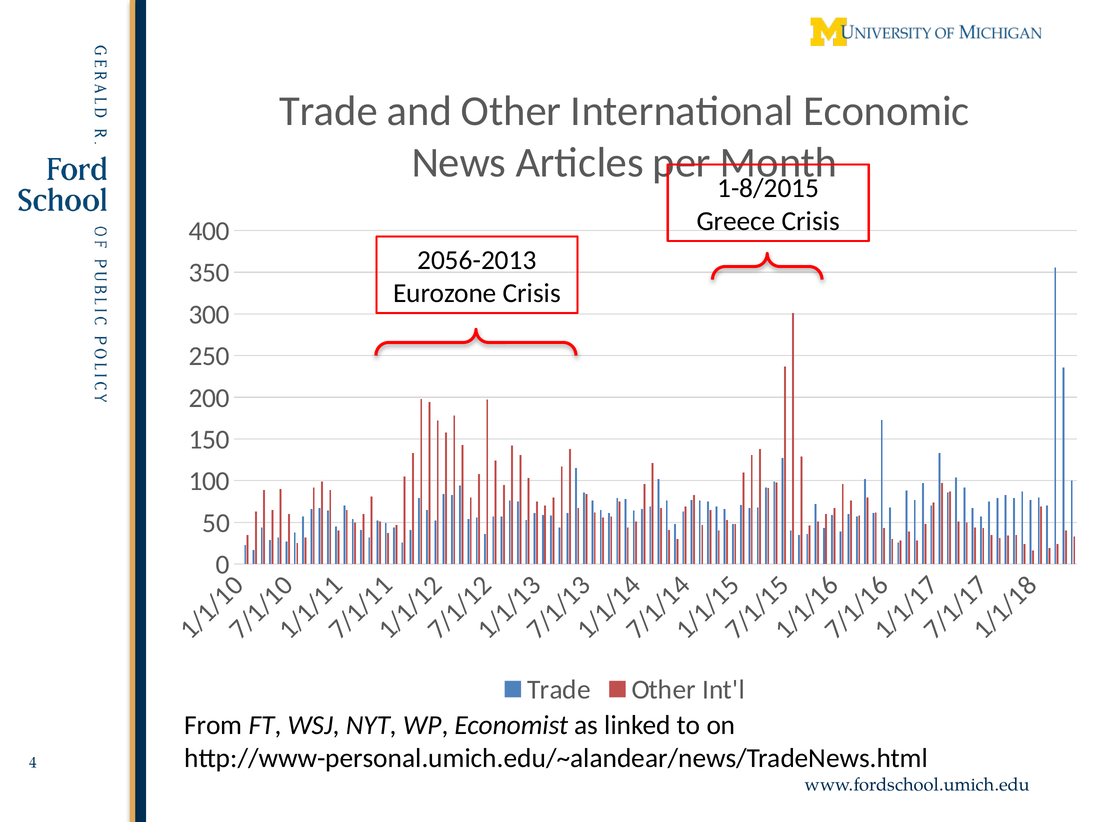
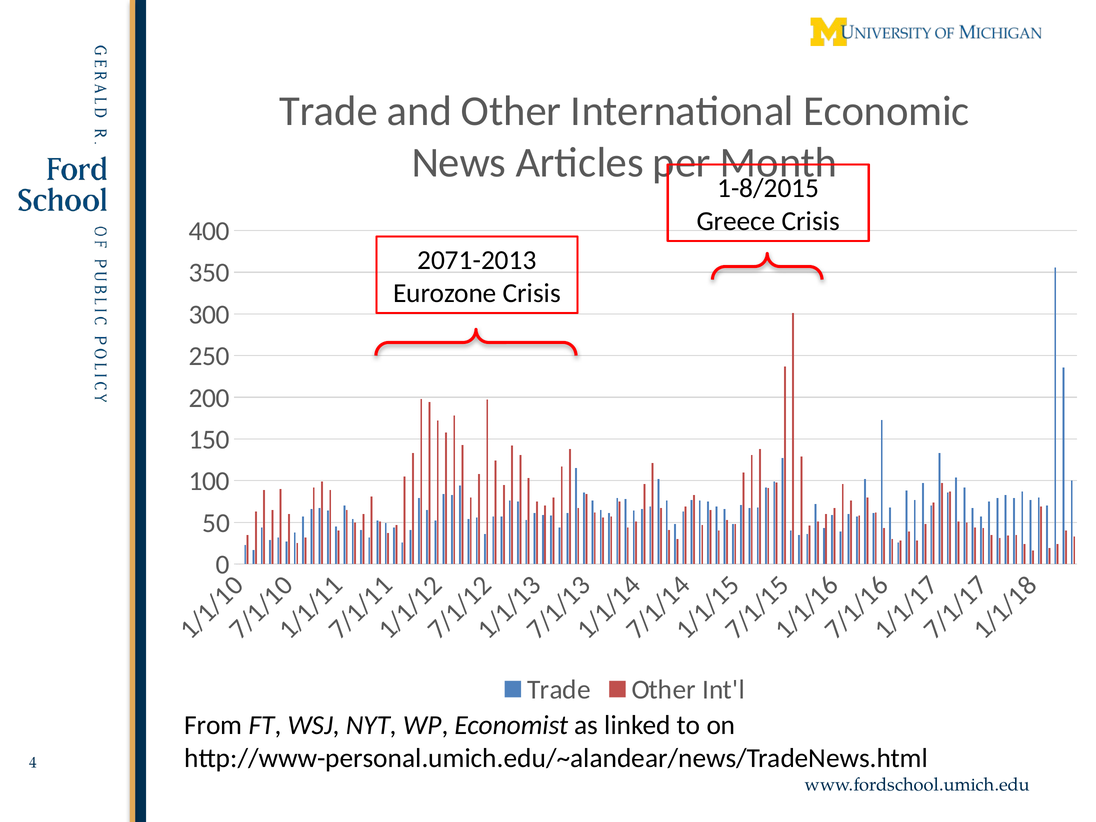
2056-2013: 2056-2013 -> 2071-2013 (477, 260)
